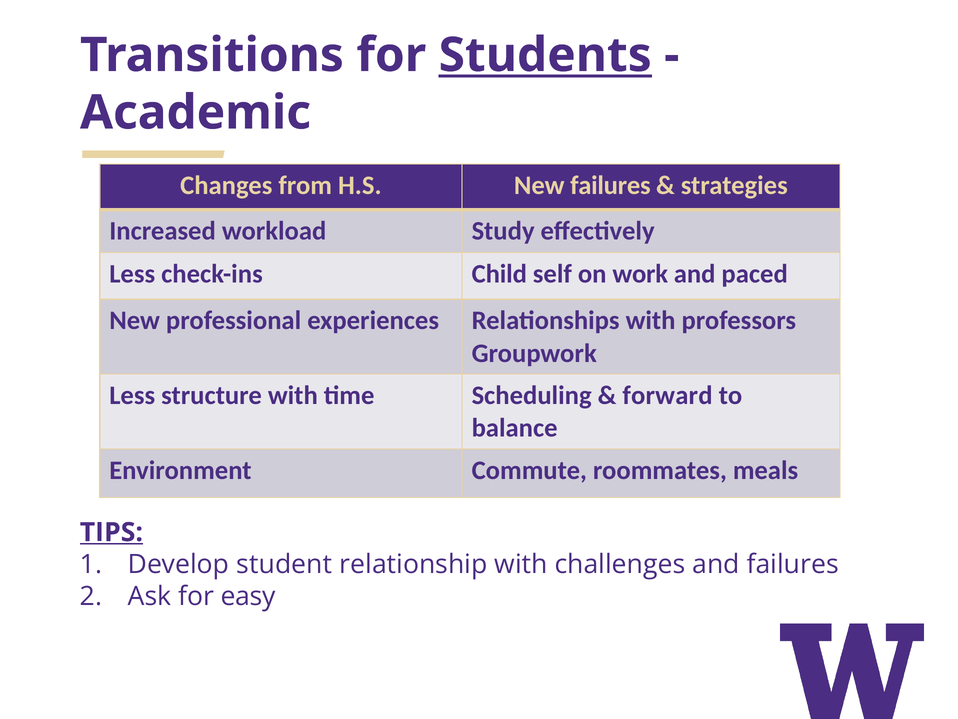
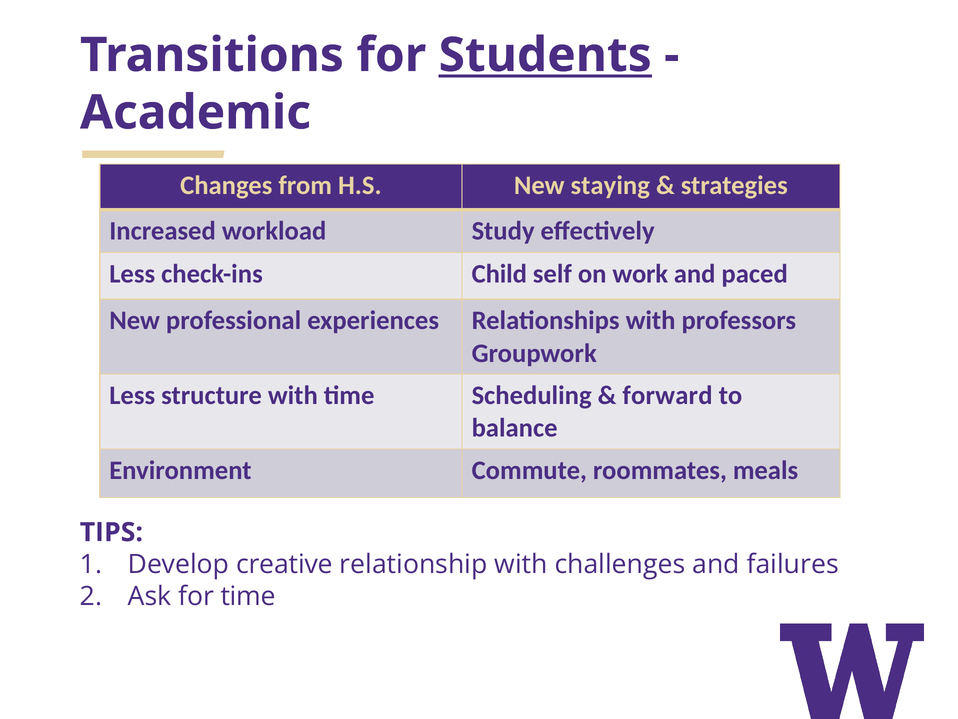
New failures: failures -> staying (610, 185)
TIPS underline: present -> none (111, 532)
student: student -> creative (284, 564)
for easy: easy -> time (248, 596)
